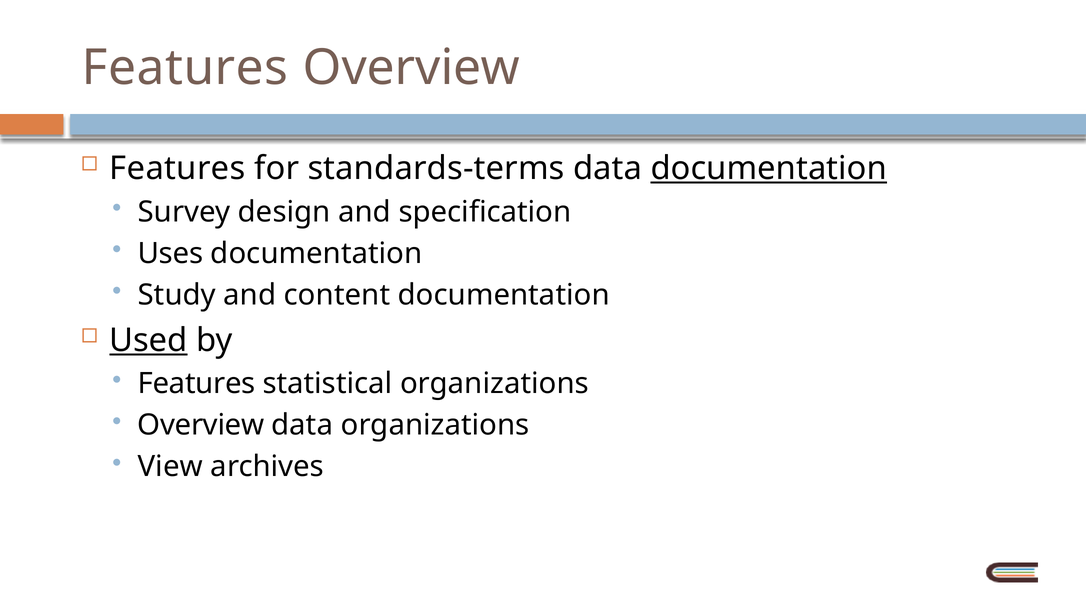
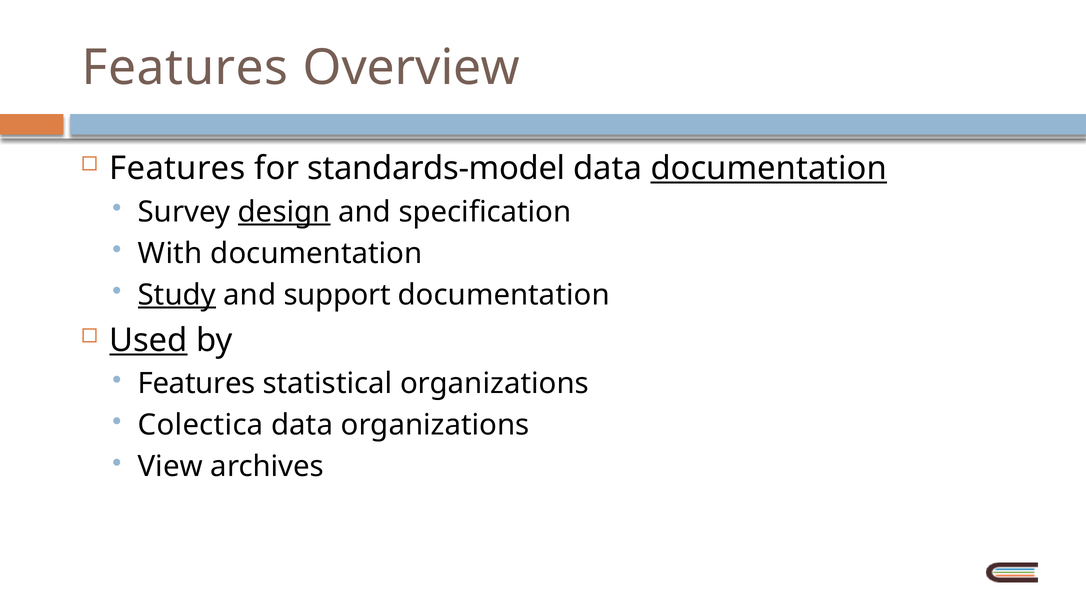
standards-terms: standards-terms -> standards-model (436, 169)
design underline: none -> present (284, 212)
Uses: Uses -> With (170, 253)
Study underline: none -> present (177, 295)
content: content -> support (337, 295)
Overview: Overview -> Colectica (201, 425)
